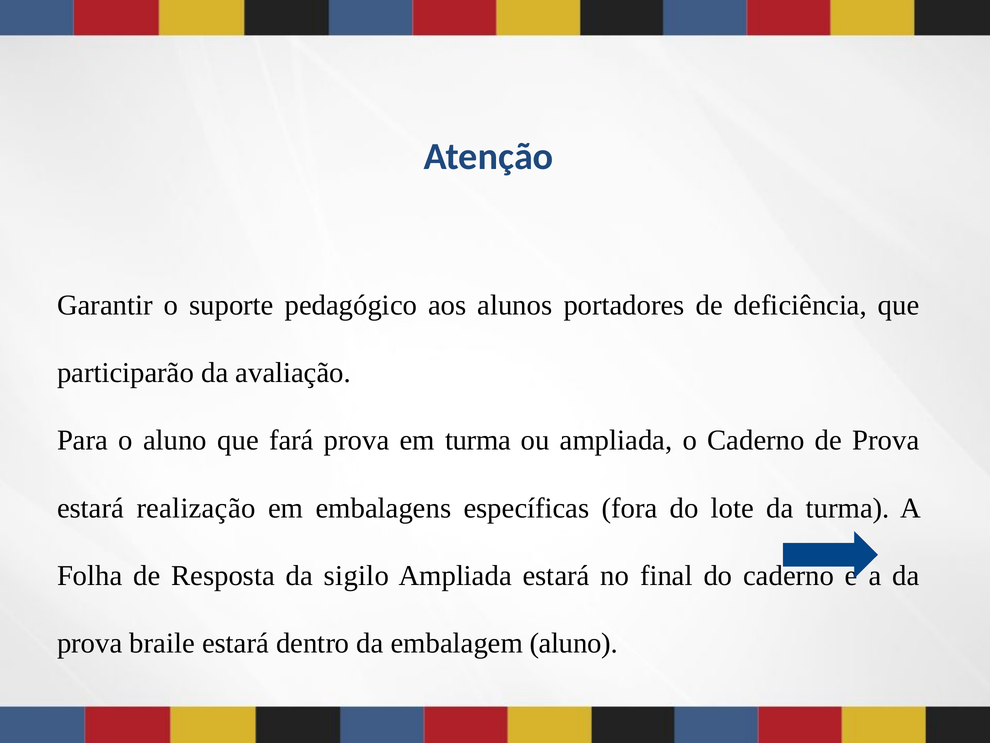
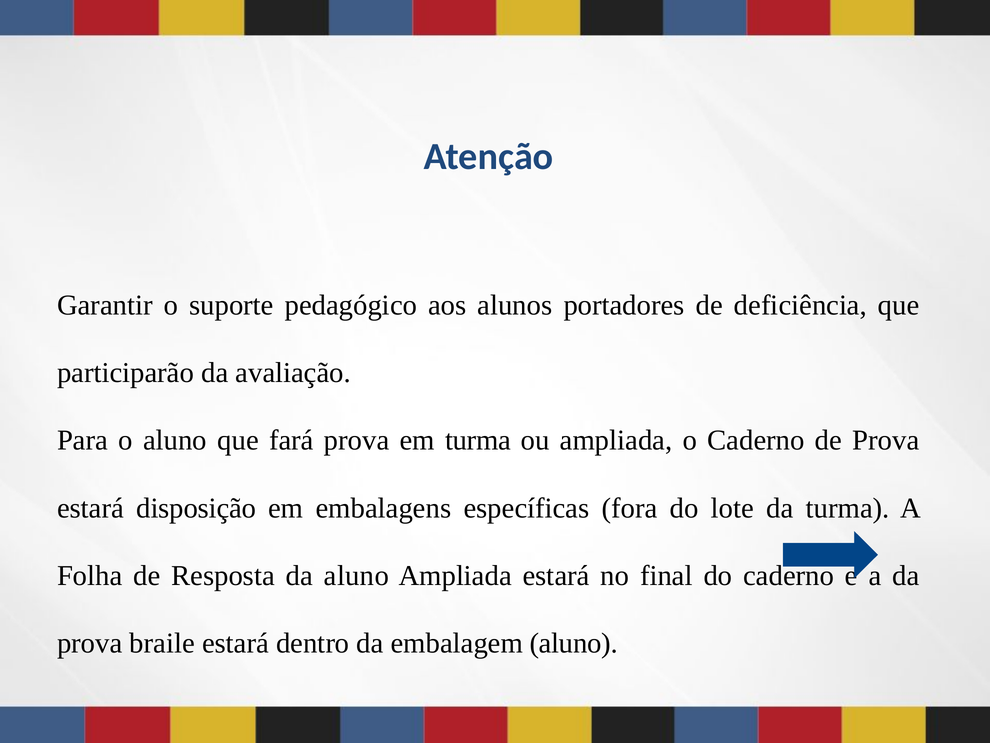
realização: realização -> disposição (196, 508)
da sigilo: sigilo -> aluno (356, 575)
